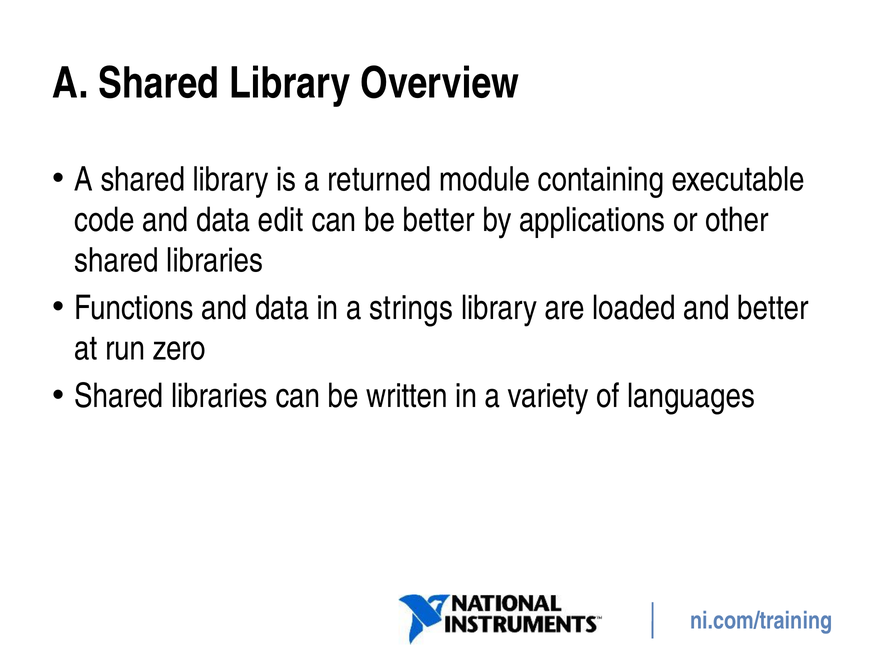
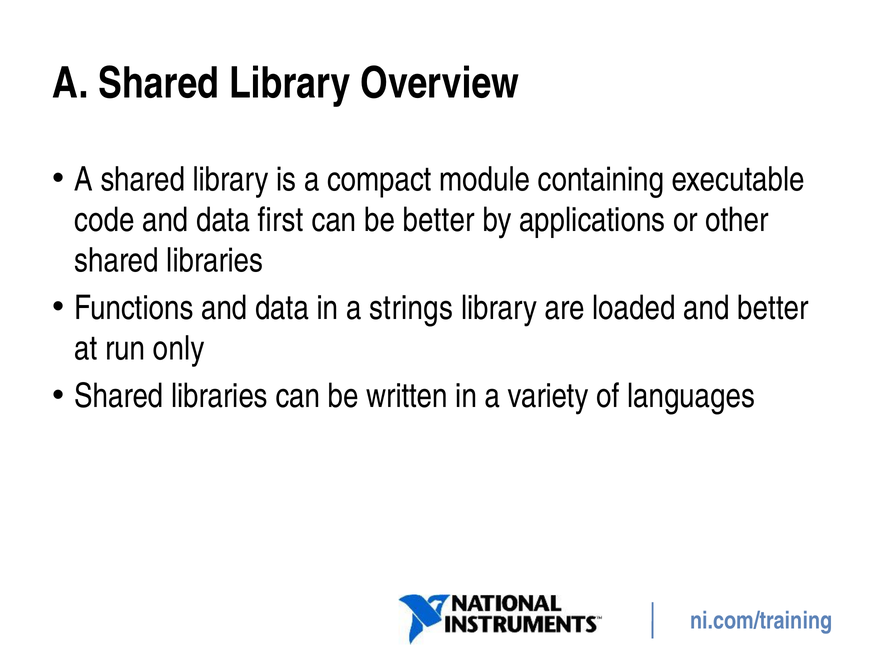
returned: returned -> compact (379, 179)
edit: edit -> first (281, 220)
zero: zero -> only (179, 349)
